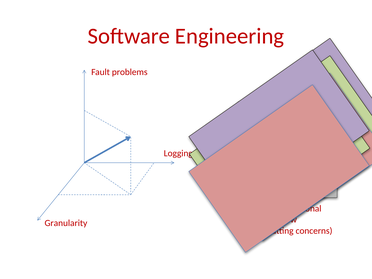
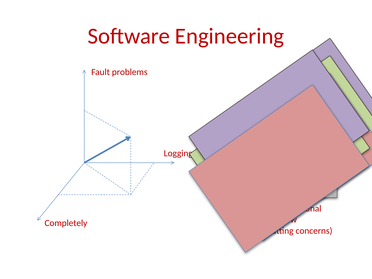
Granularity: Granularity -> Completely (66, 223)
